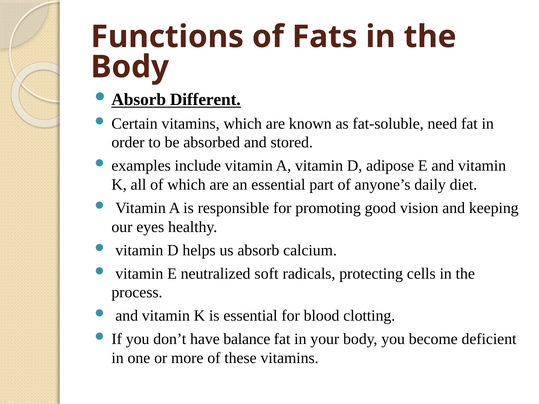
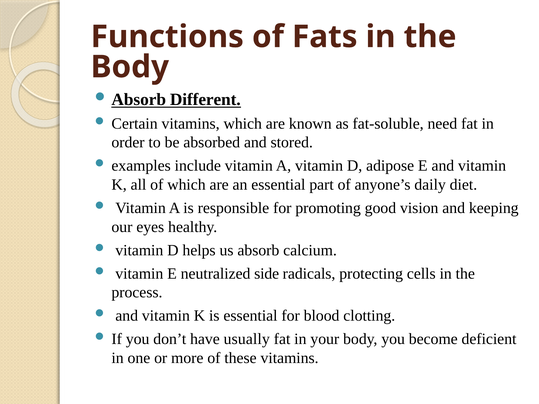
soft: soft -> side (267, 274)
balance: balance -> usually (247, 339)
